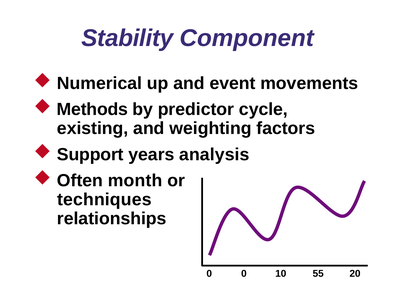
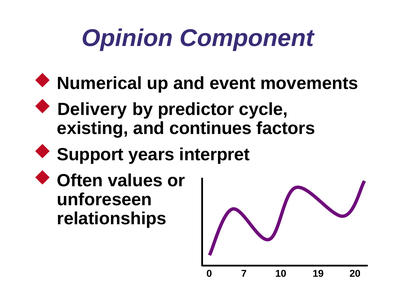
Stability: Stability -> Opinion (127, 38)
Methods: Methods -> Delivery (92, 109)
weighting: weighting -> continues (211, 128)
analysis: analysis -> interpret (214, 154)
month: month -> values (135, 181)
techniques: techniques -> unforeseen (104, 200)
0 0: 0 -> 7 (244, 274)
55: 55 -> 19 (318, 274)
